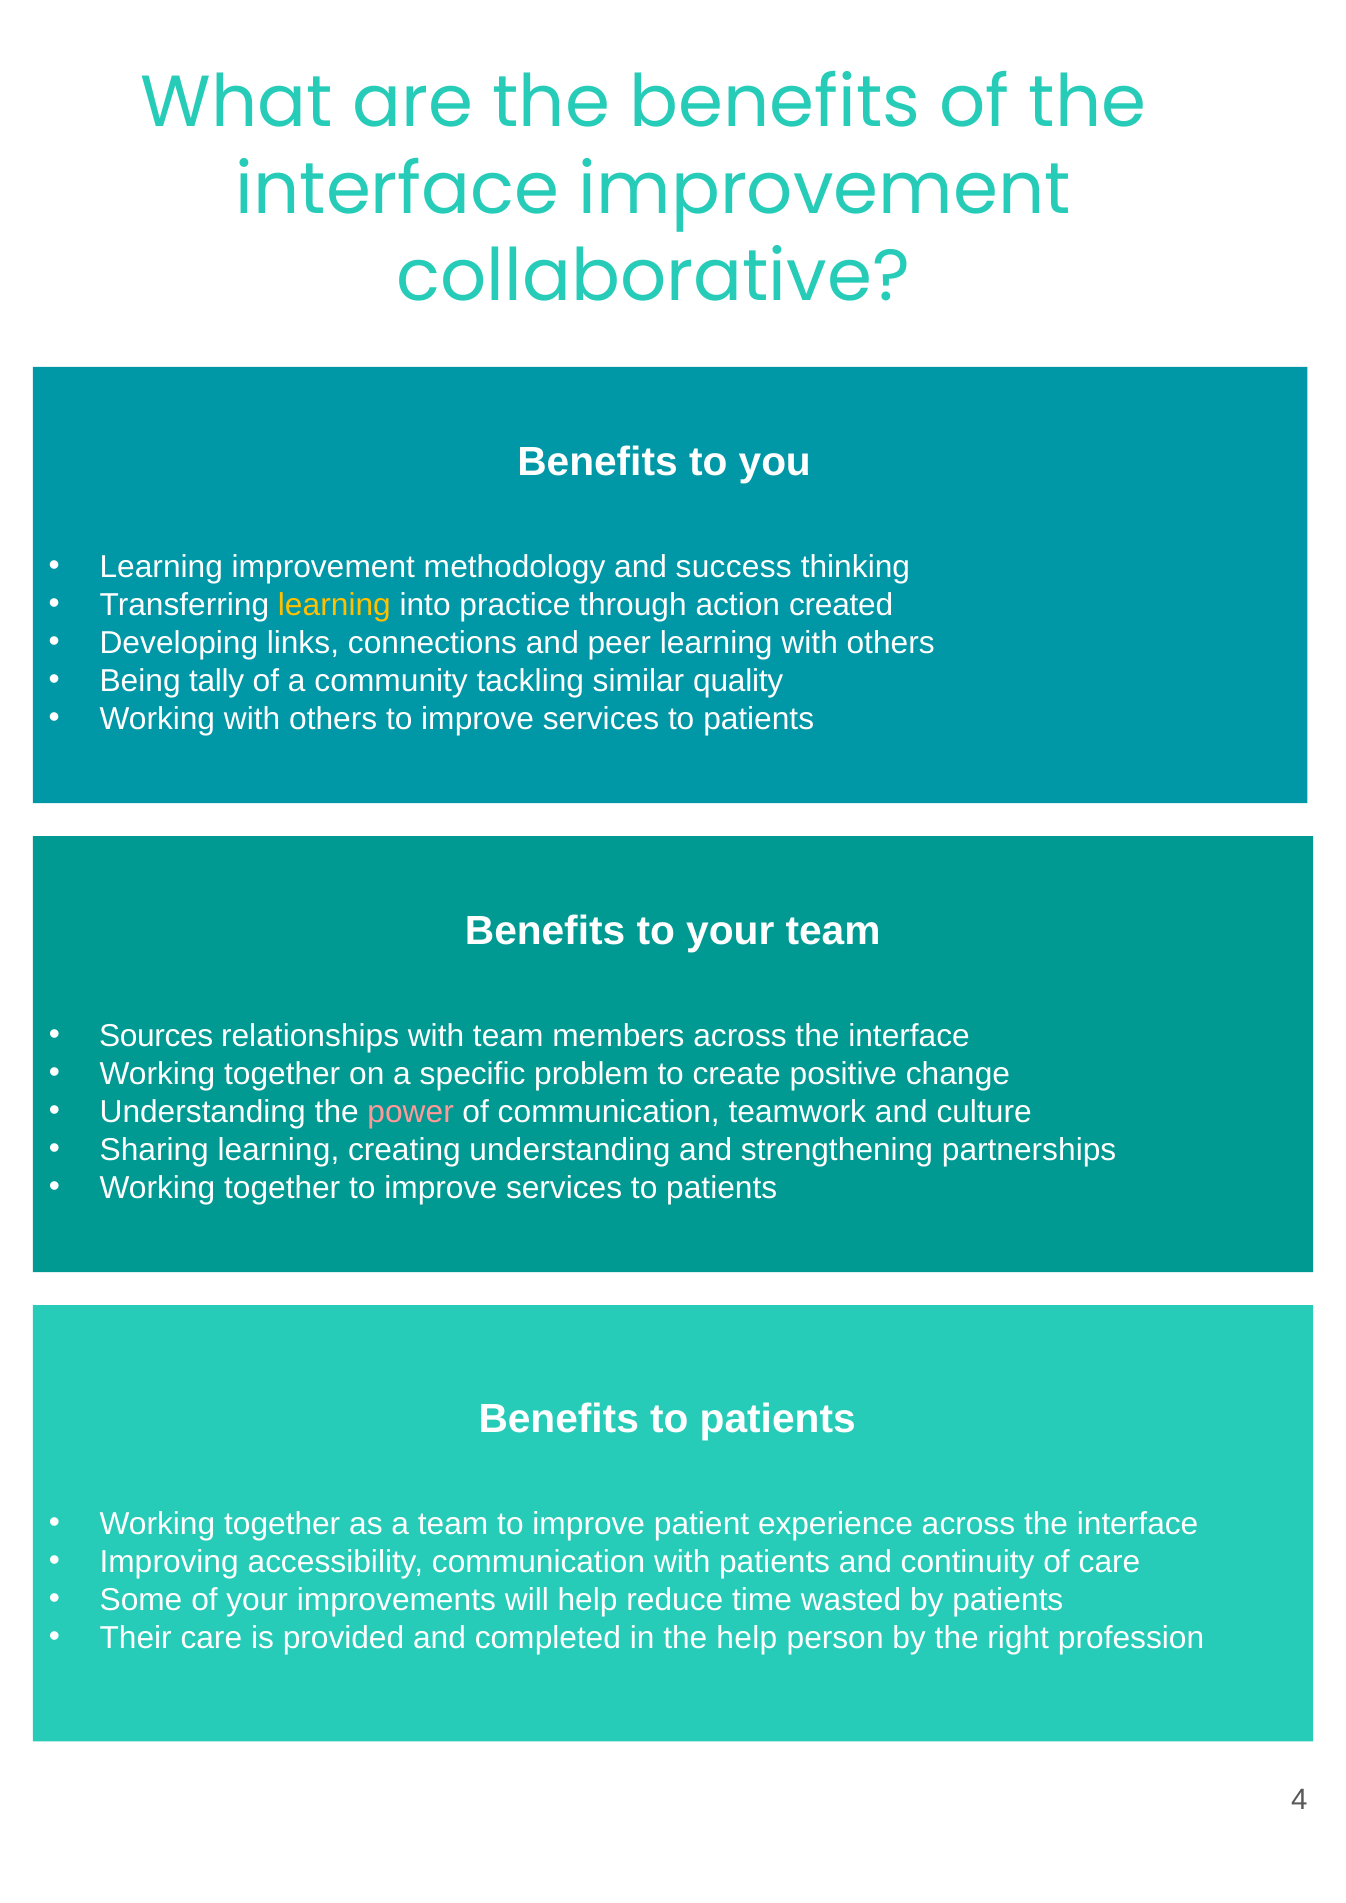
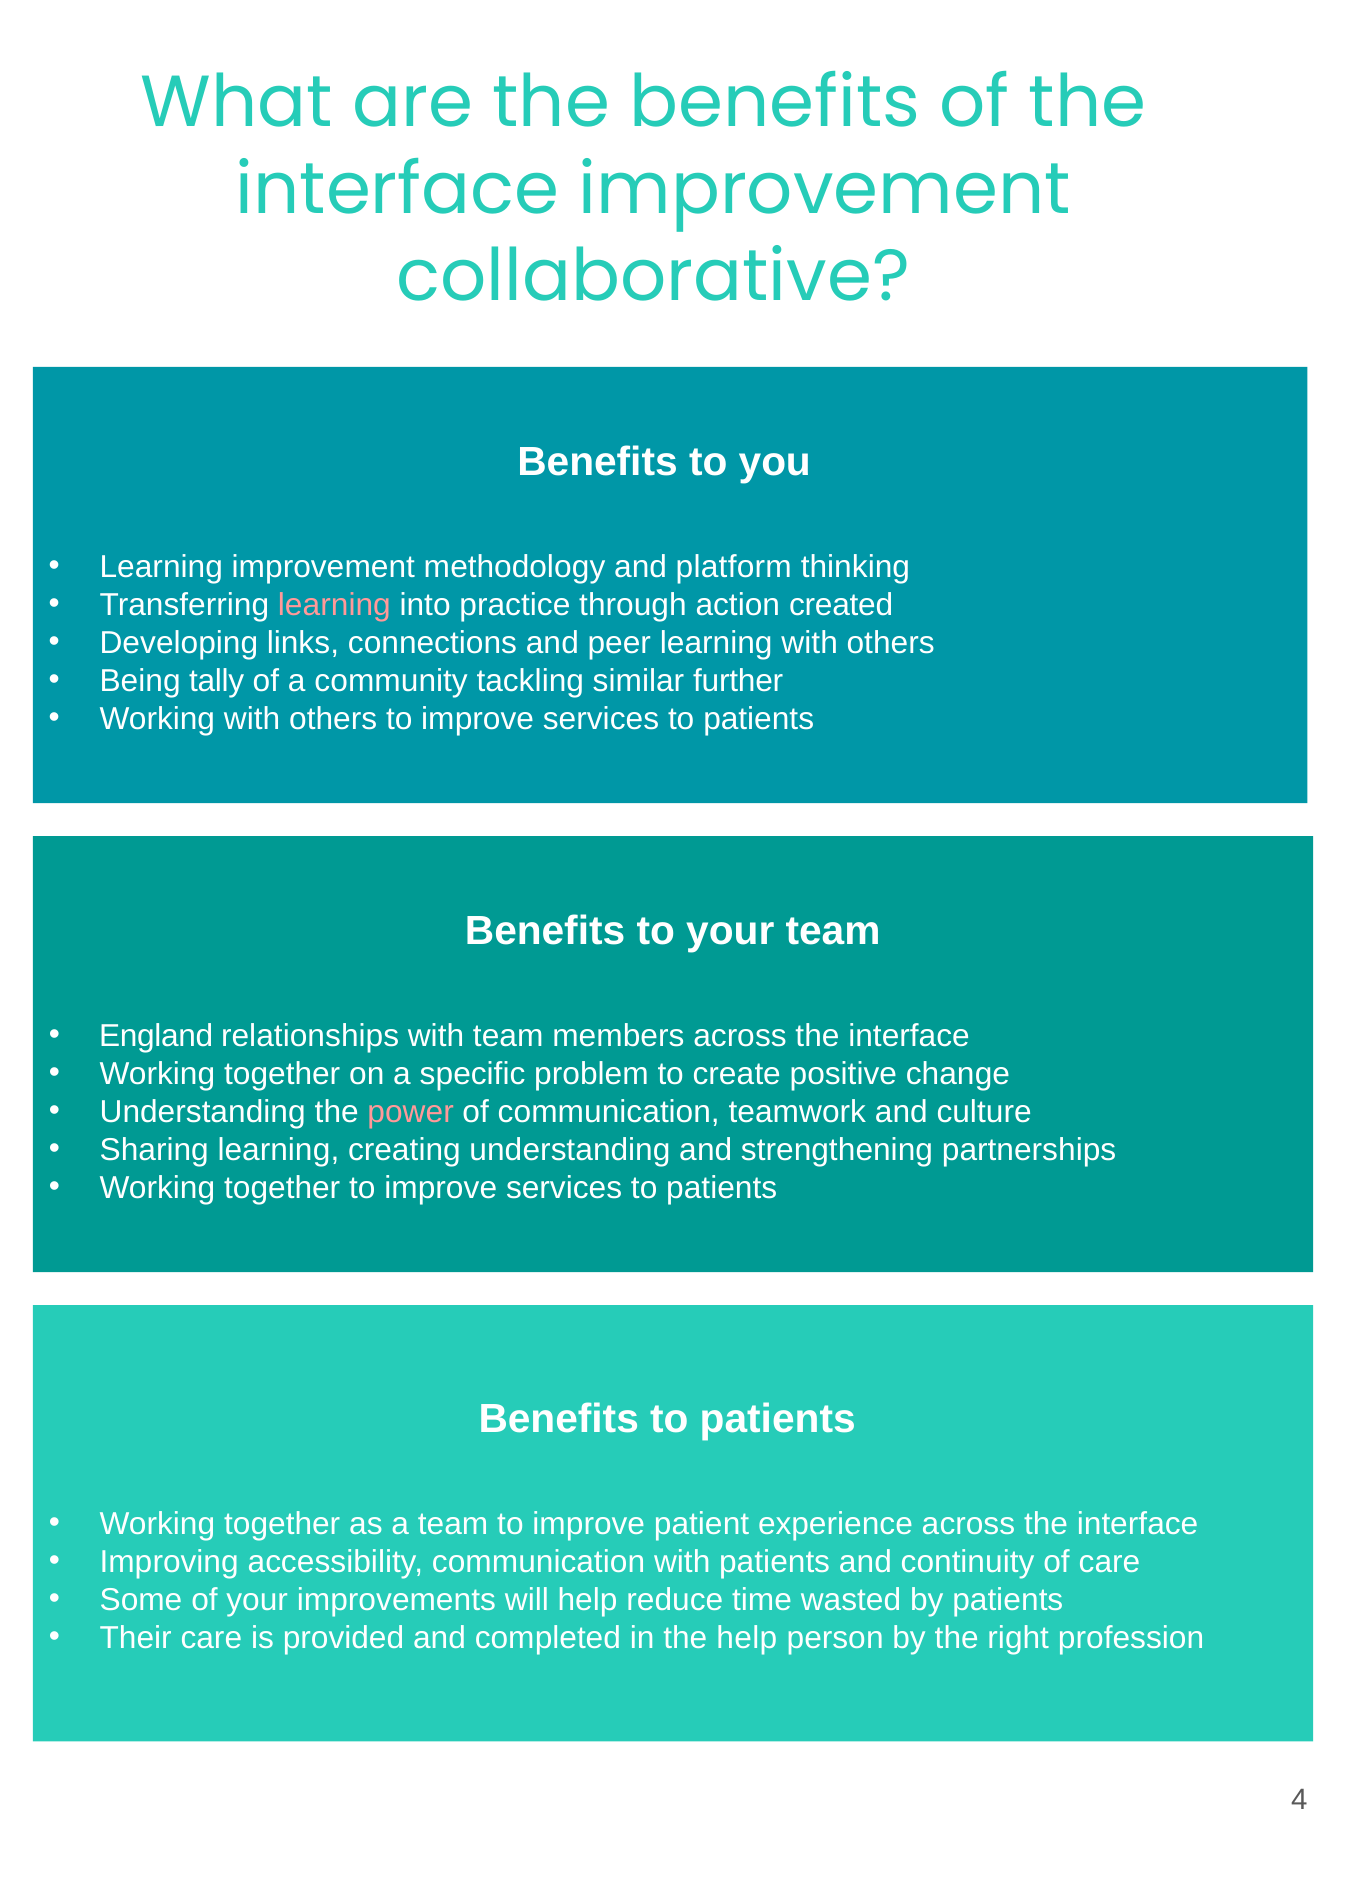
success: success -> platform (734, 567)
learning colour: yellow -> pink (334, 605)
quality: quality -> further (738, 681)
Sources: Sources -> England (156, 1036)
